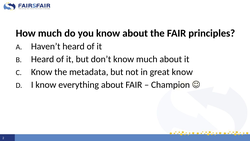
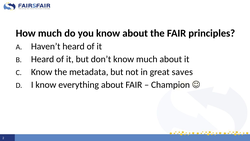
great know: know -> saves (182, 72)
